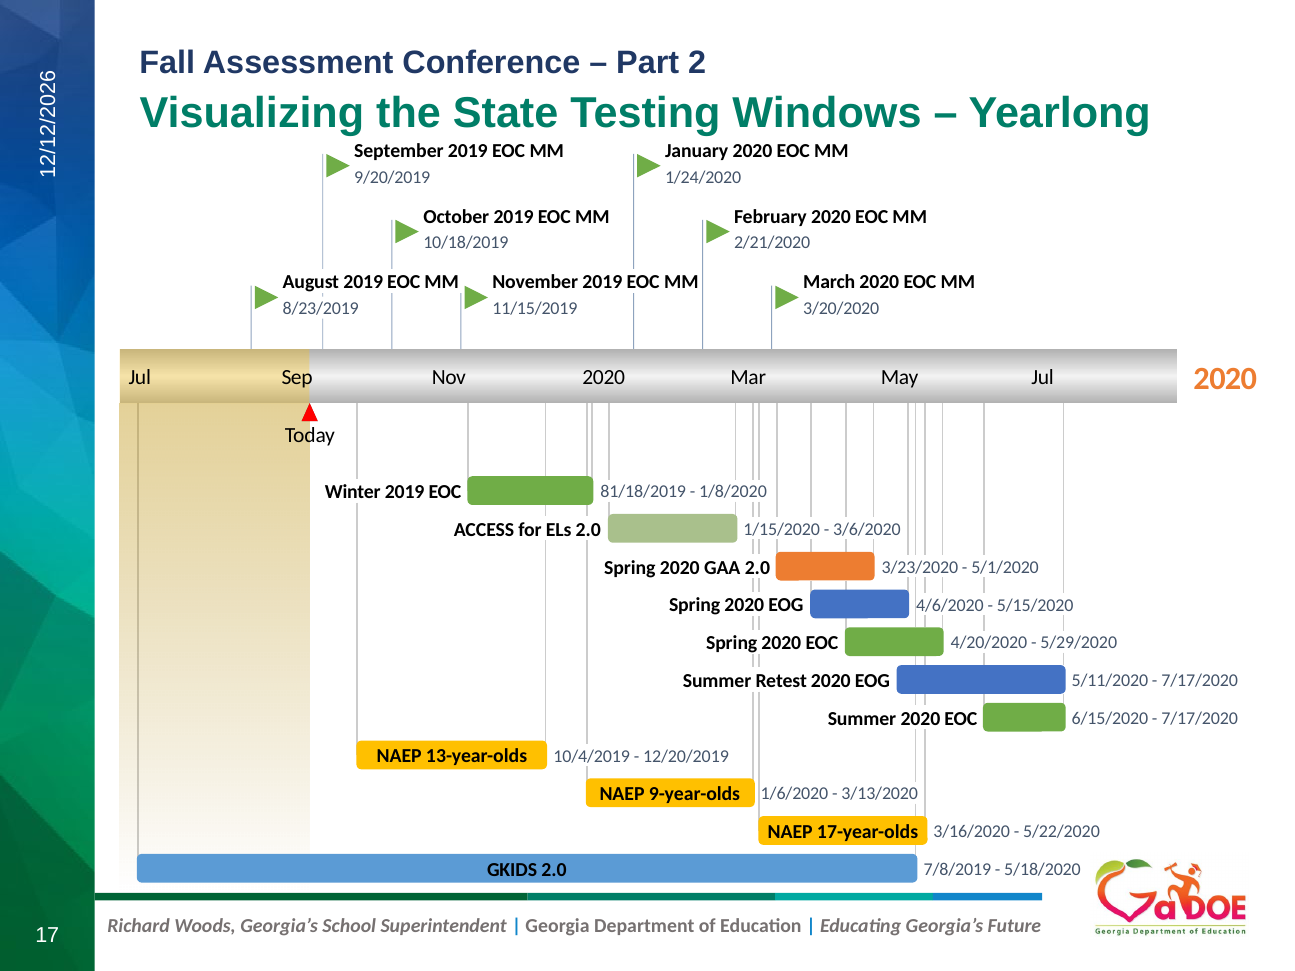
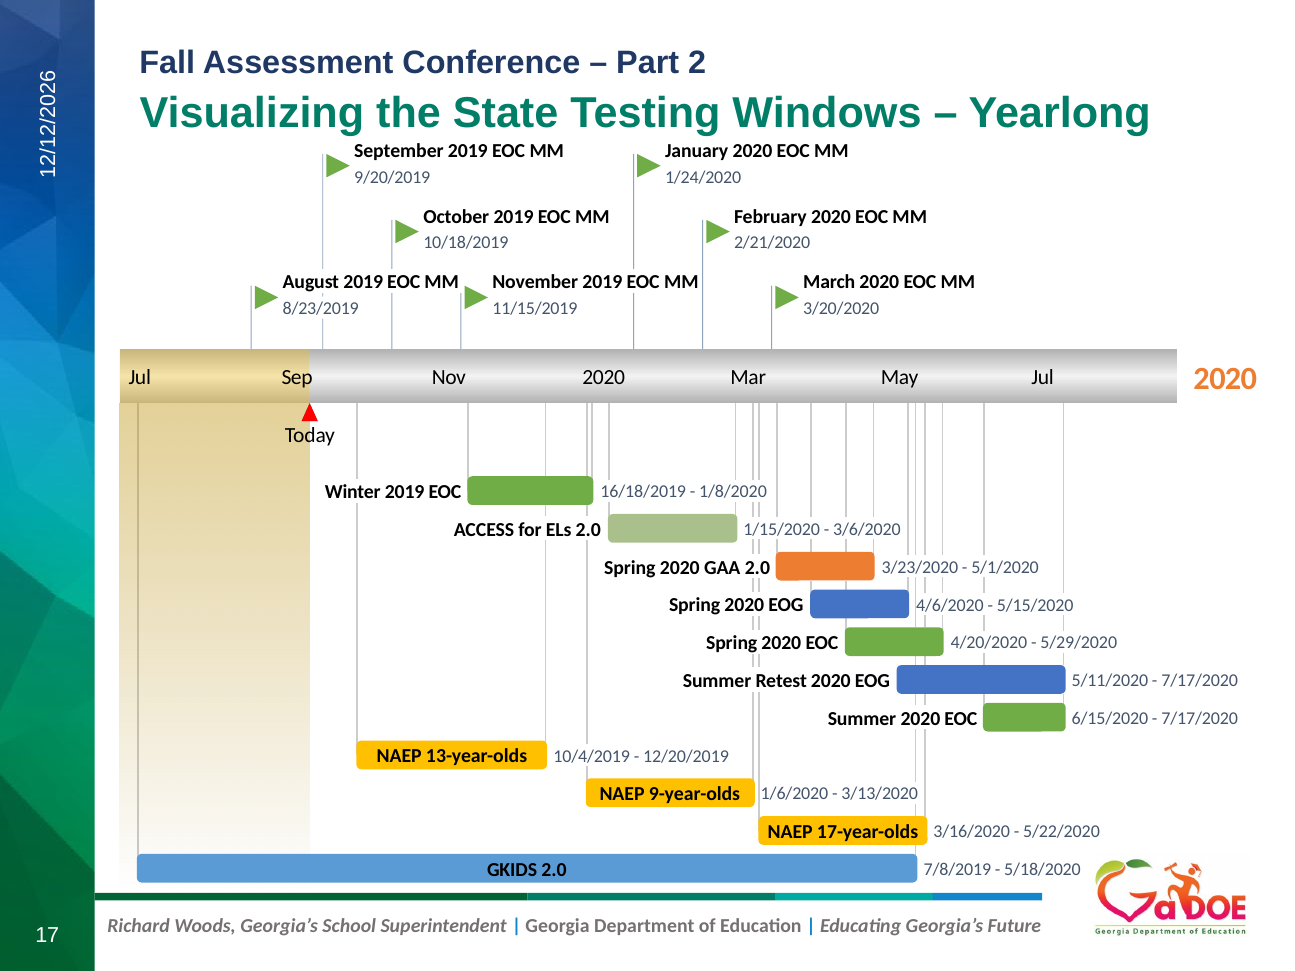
81/18/2019: 81/18/2019 -> 16/18/2019 (643, 492)
